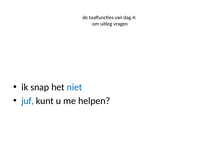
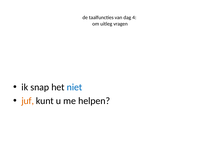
juf colour: blue -> orange (28, 101)
